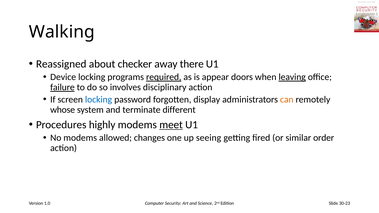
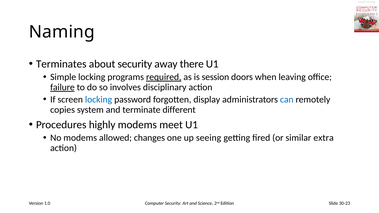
Walking: Walking -> Naming (62, 32)
Reassigned: Reassigned -> Terminates (61, 64)
about checker: checker -> security (135, 64)
Device: Device -> Simple (63, 77)
appear: appear -> session (215, 77)
leaving underline: present -> none (292, 77)
can colour: orange -> blue (287, 100)
whose: whose -> copies (63, 110)
meet underline: present -> none (171, 125)
order: order -> extra (324, 138)
